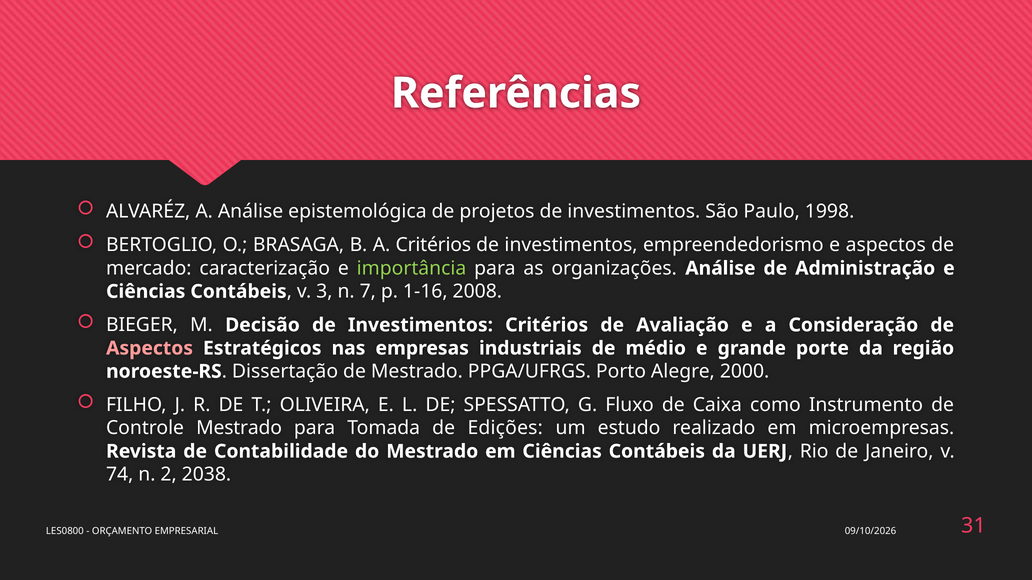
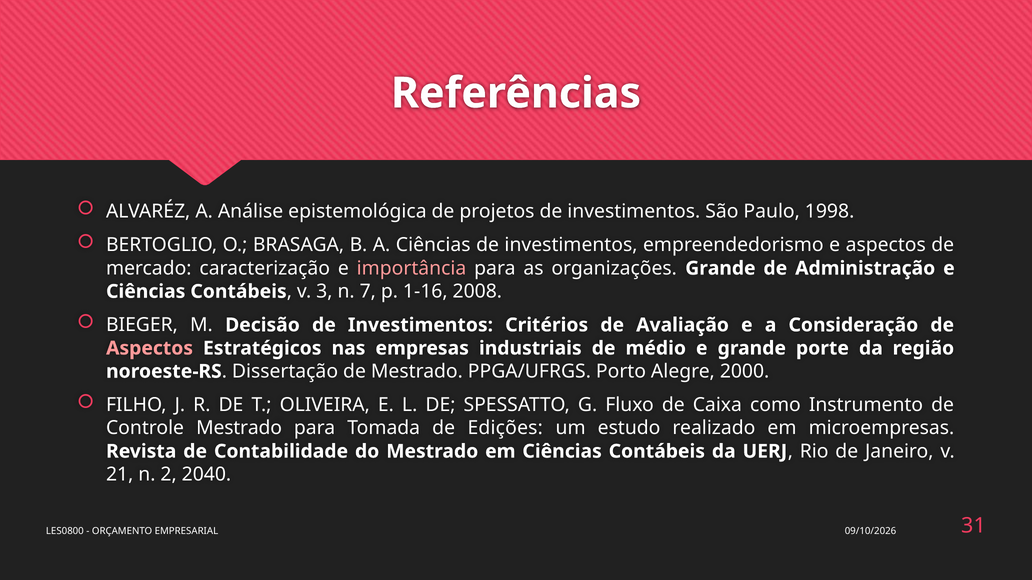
A Critérios: Critérios -> Ciências (433, 245)
importância colour: light green -> pink (412, 269)
organizações Análise: Análise -> Grande (720, 269)
74: 74 -> 21 (120, 475)
2038: 2038 -> 2040 (206, 475)
